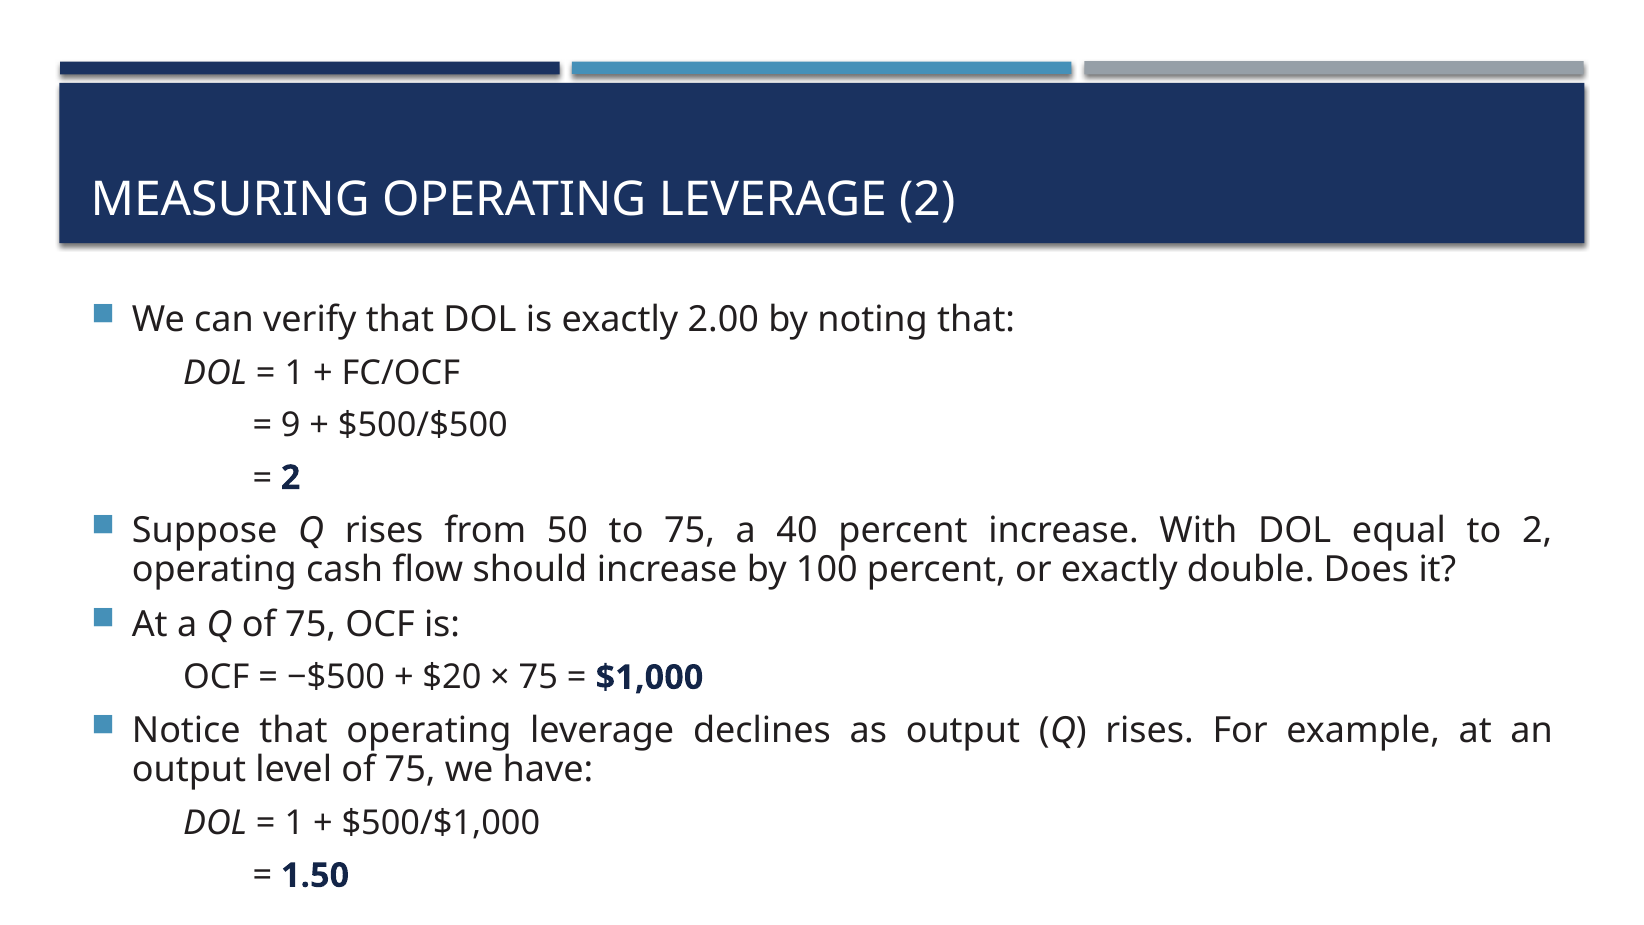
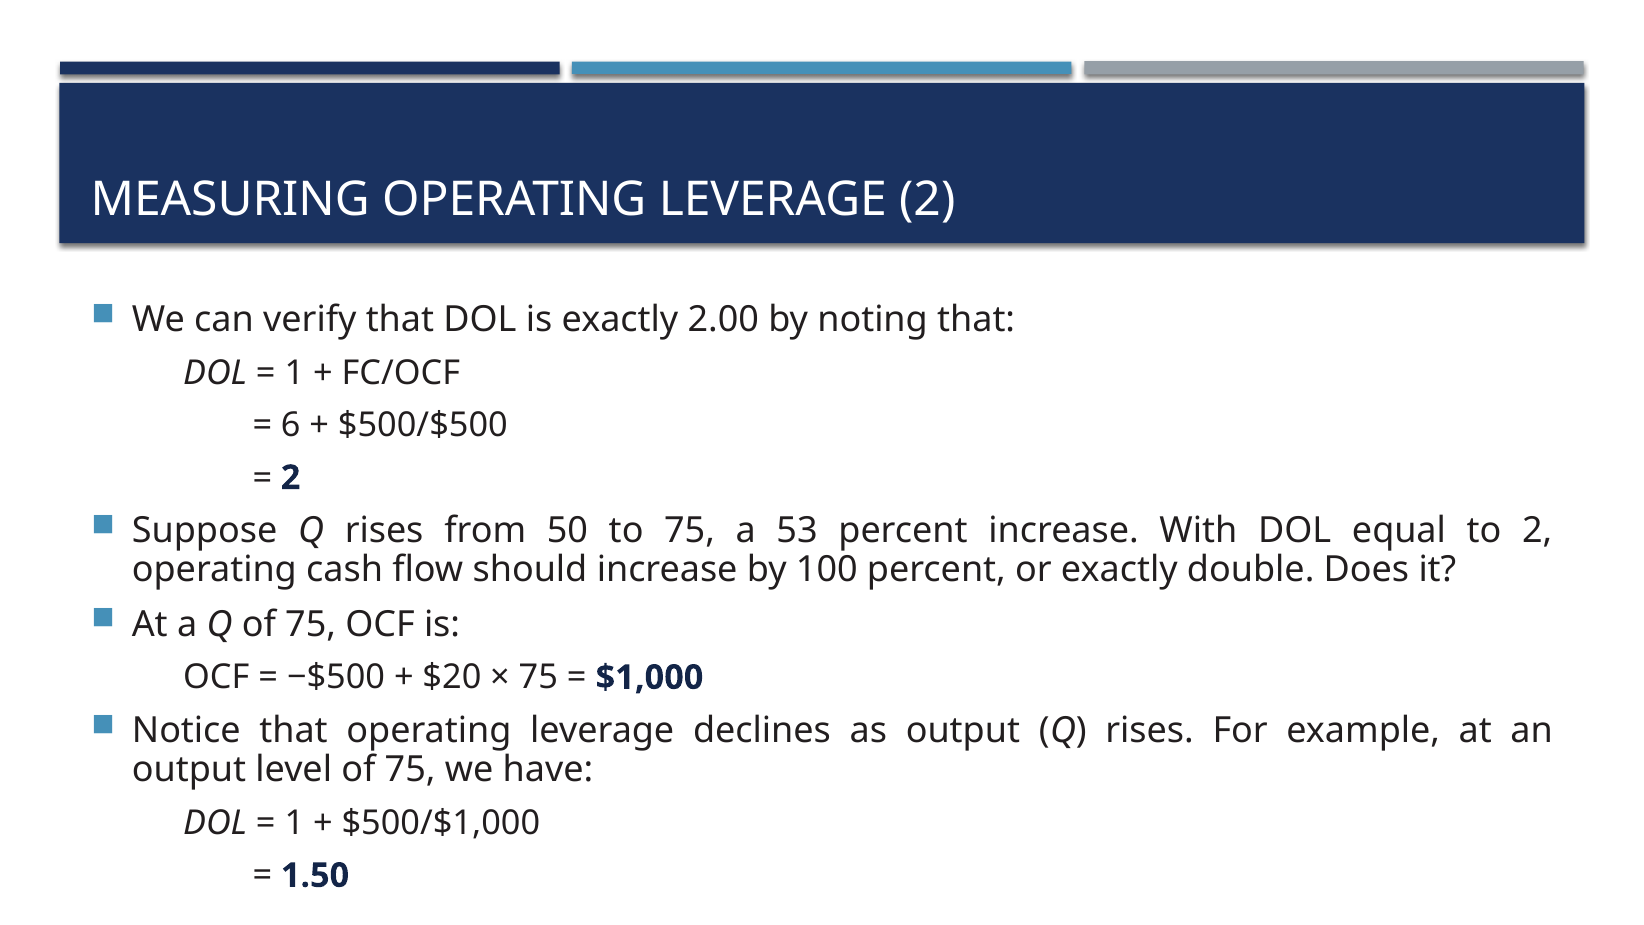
9: 9 -> 6 (291, 425)
40: 40 -> 53 (797, 531)
